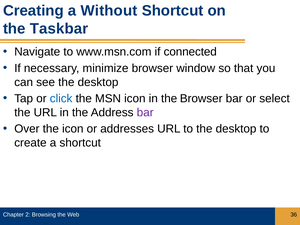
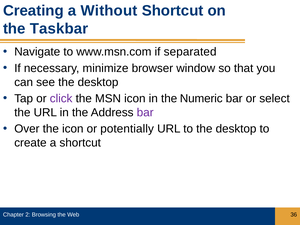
connected: connected -> separated (190, 52)
click colour: blue -> purple (61, 99)
the Browser: Browser -> Numeric (201, 99)
addresses: addresses -> potentially (127, 129)
